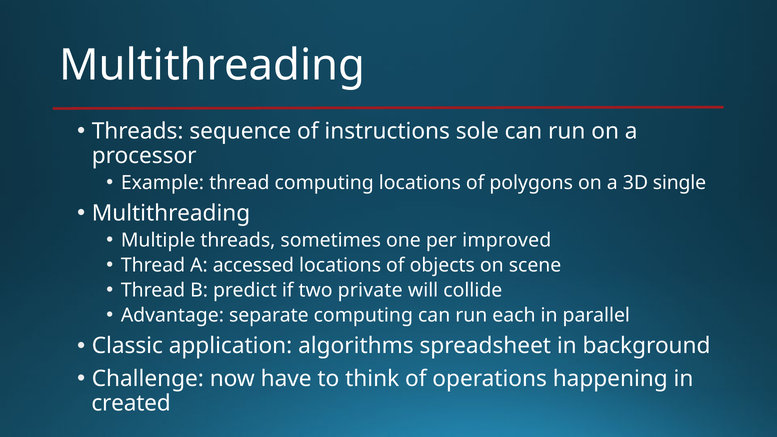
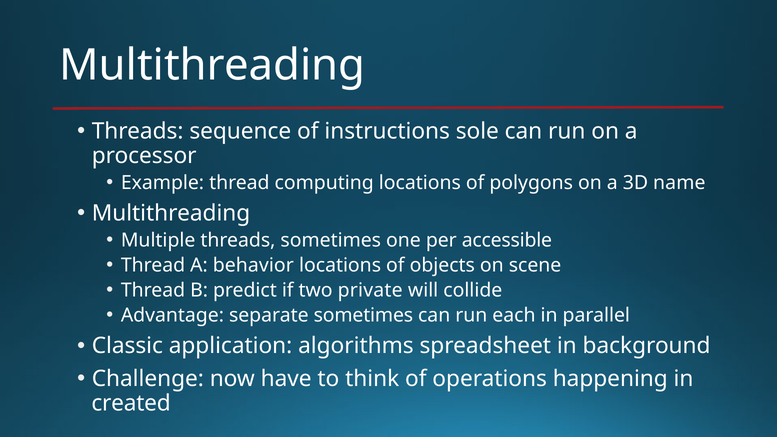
single: single -> name (679, 183)
improved: improved -> accessible (507, 240)
accessed: accessed -> behavior (253, 265)
separate computing: computing -> sometimes (363, 315)
